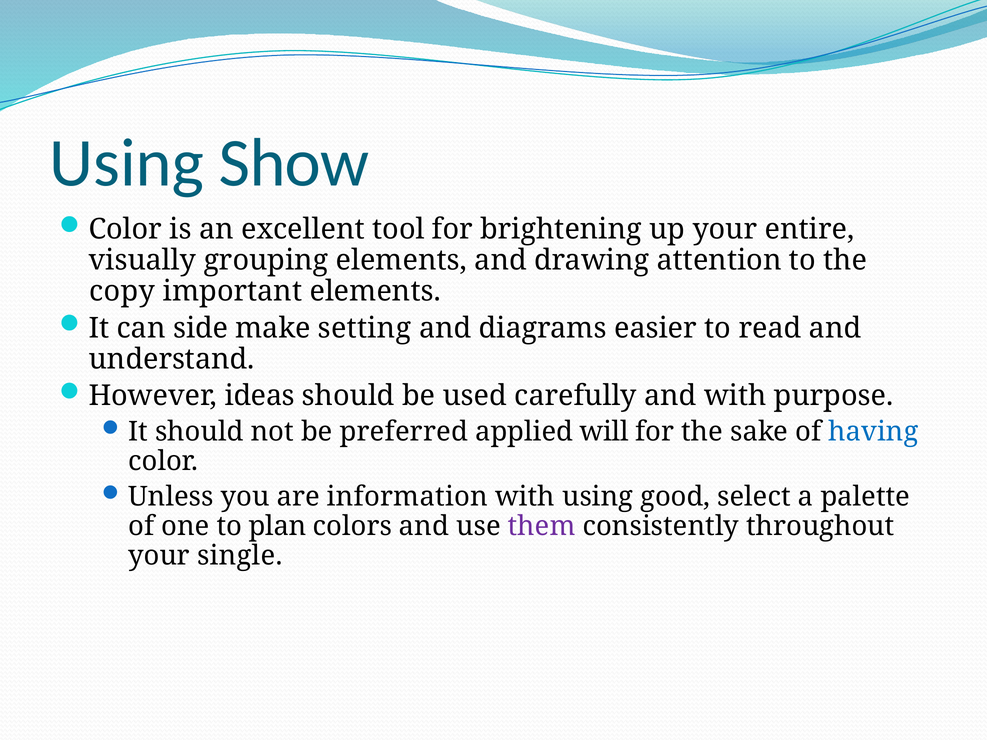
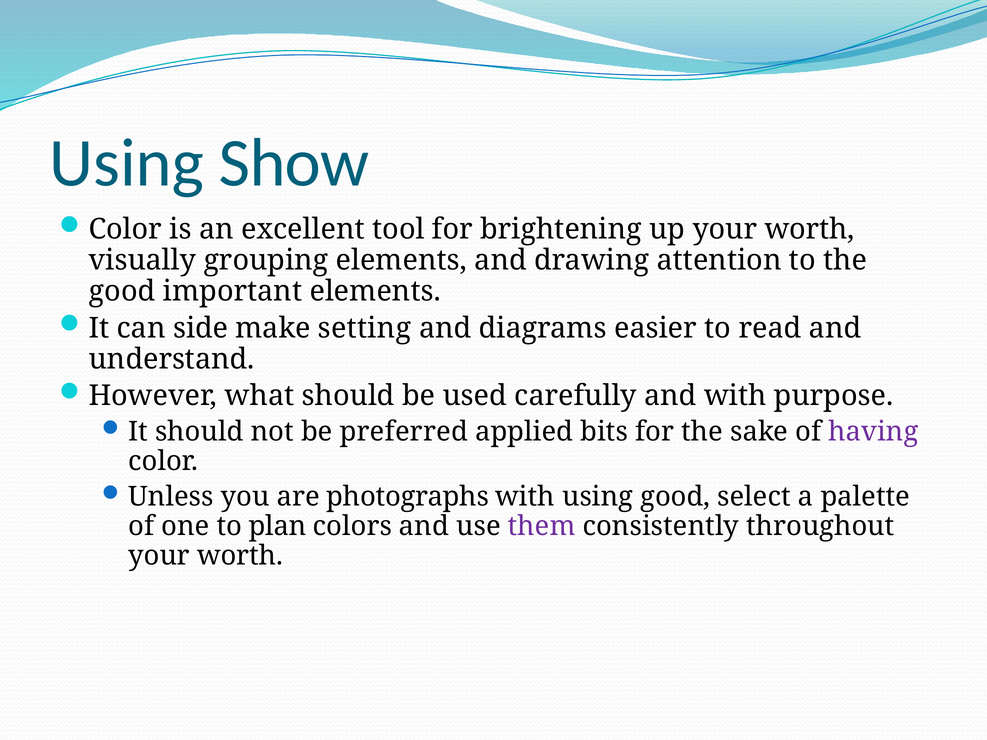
up your entire: entire -> worth (810, 229)
copy: copy -> good (122, 291)
ideas: ideas -> what (260, 396)
will: will -> bits (604, 432)
having colour: blue -> purple (873, 432)
information: information -> photographs (408, 497)
single: single -> worth (240, 556)
